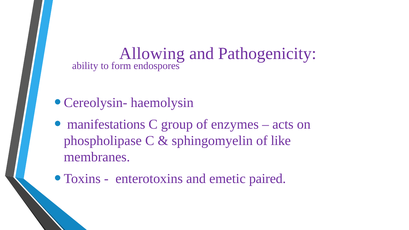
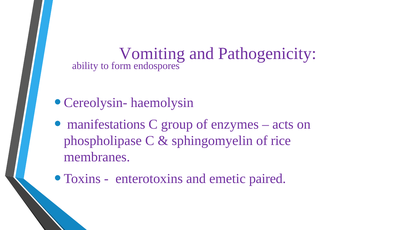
Allowing: Allowing -> Vomiting (152, 54)
like: like -> rice (281, 141)
